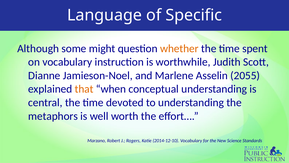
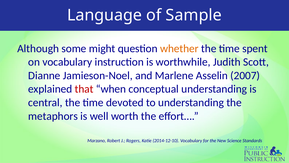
Specific: Specific -> Sample (194, 15)
2055: 2055 -> 2007 (245, 75)
that colour: orange -> red (84, 89)
